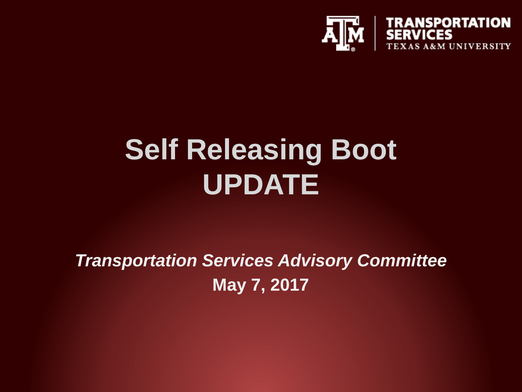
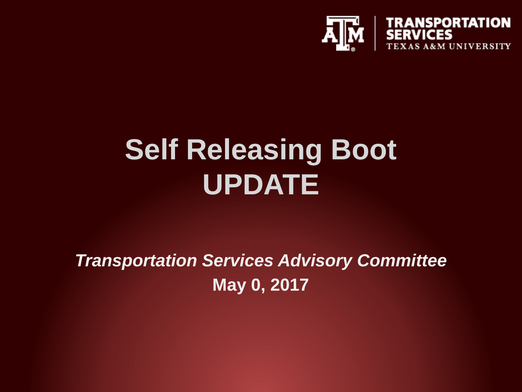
7: 7 -> 0 (259, 285)
